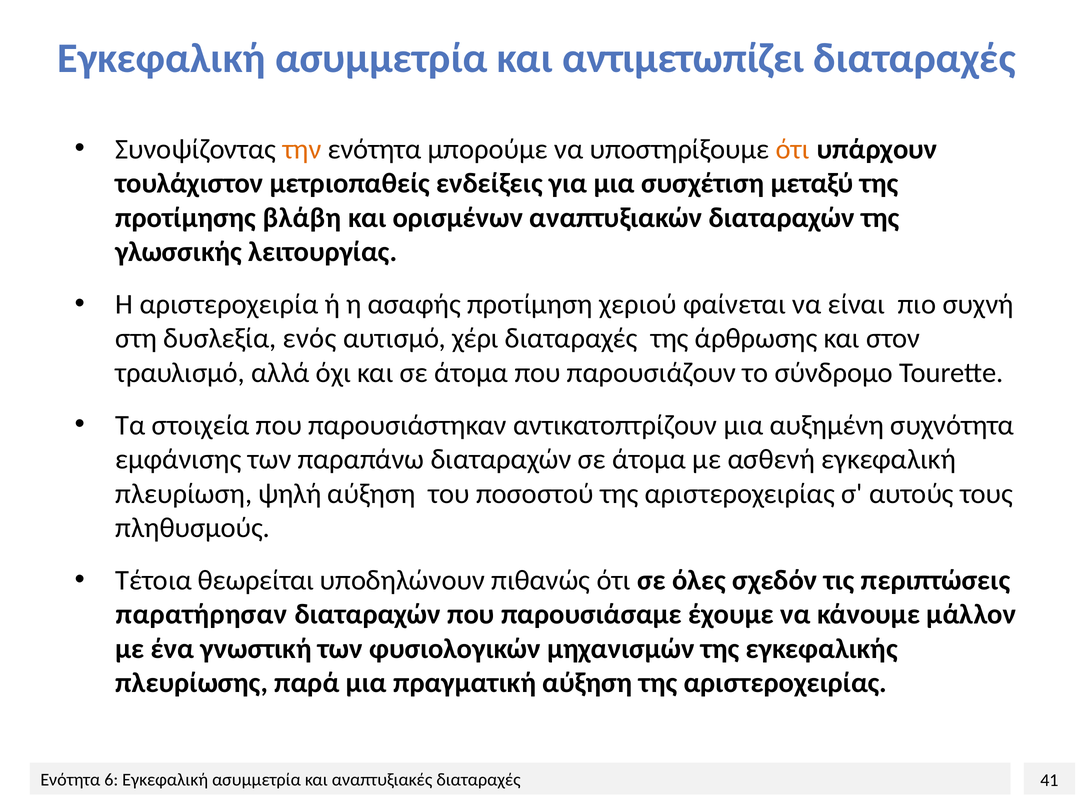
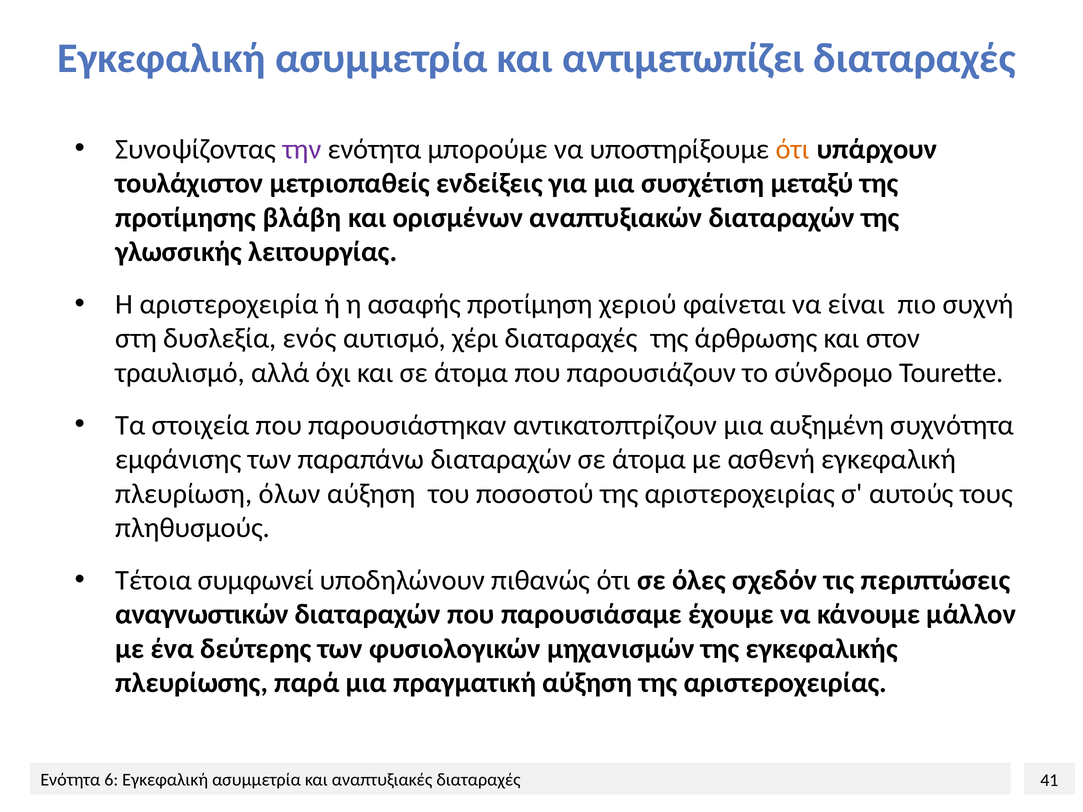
την colour: orange -> purple (302, 149)
ψηλή: ψηλή -> όλων (290, 494)
θεωρείται: θεωρείται -> συμφωνεί (256, 580)
παρατήρησαν: παρατήρησαν -> αναγνωστικών (202, 615)
γνωστική: γνωστική -> δεύτερης (256, 649)
